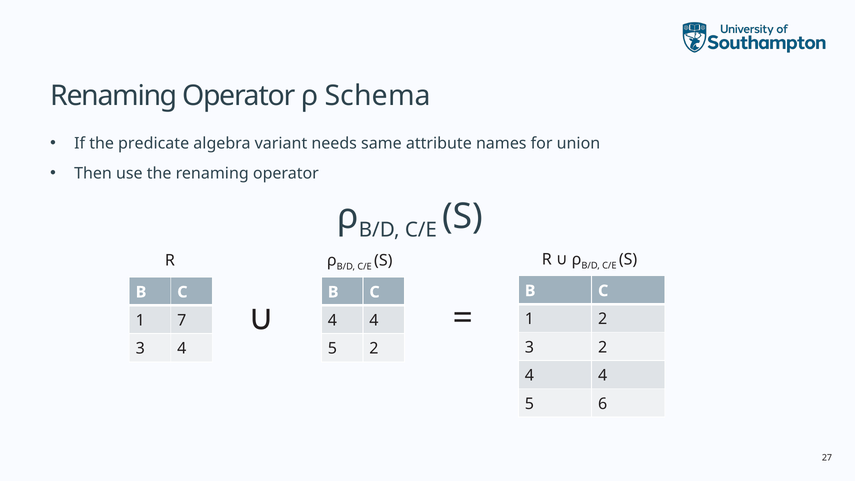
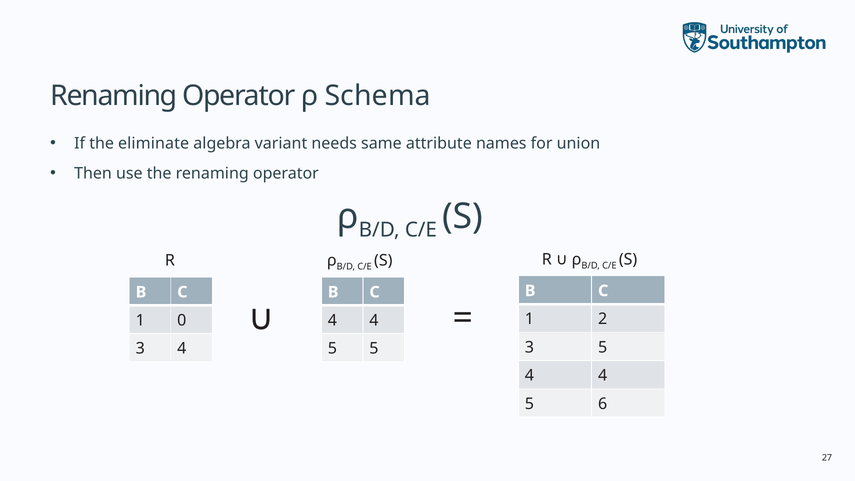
predicate: predicate -> eliminate (154, 143)
7: 7 -> 0 (182, 320)
3 2: 2 -> 5 (603, 347)
5 2: 2 -> 5 (374, 349)
